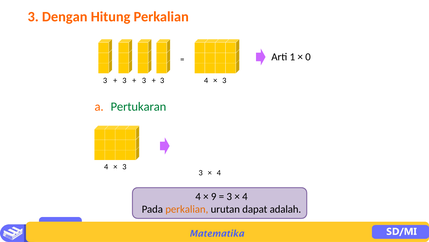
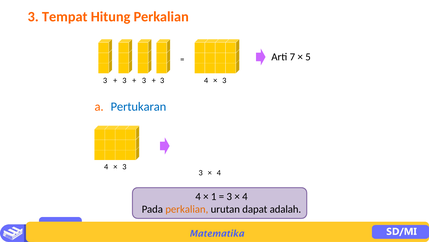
Dengan: Dengan -> Tempat (65, 17)
1: 1 -> 7 (292, 57)
0: 0 -> 5 (308, 57)
Pertukaran colour: green -> blue (138, 106)
9: 9 -> 1 (214, 196)
